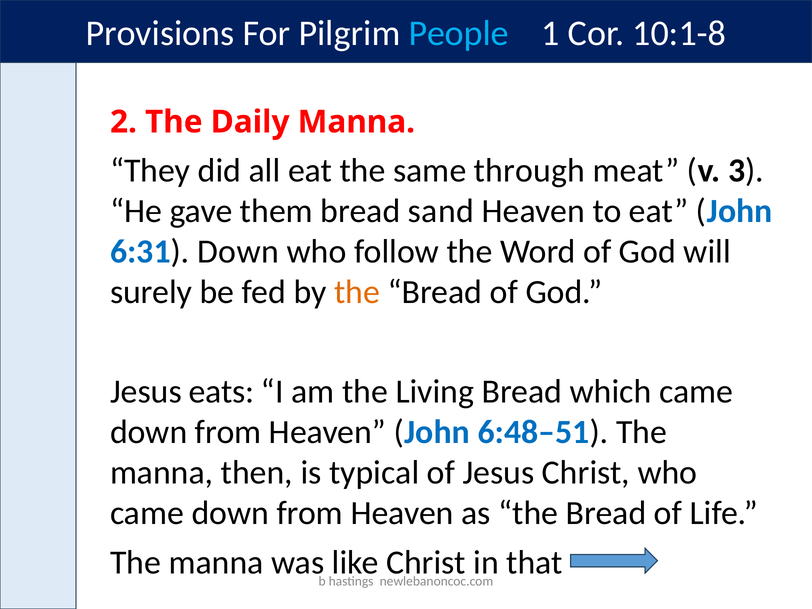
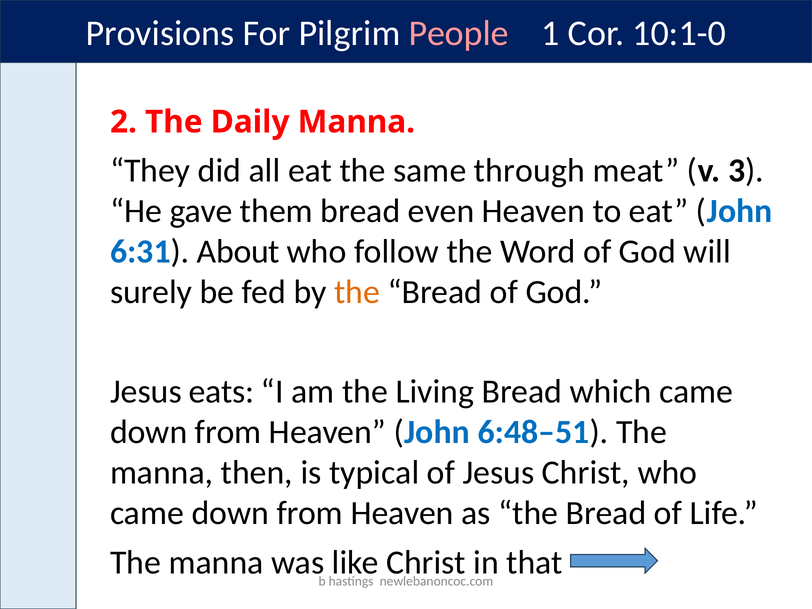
People colour: light blue -> pink (459, 33)
10:1-8: 10:1-8 -> 10:1-0 (679, 33)
sand: sand -> even (441, 211)
6:31 Down: Down -> About (238, 252)
